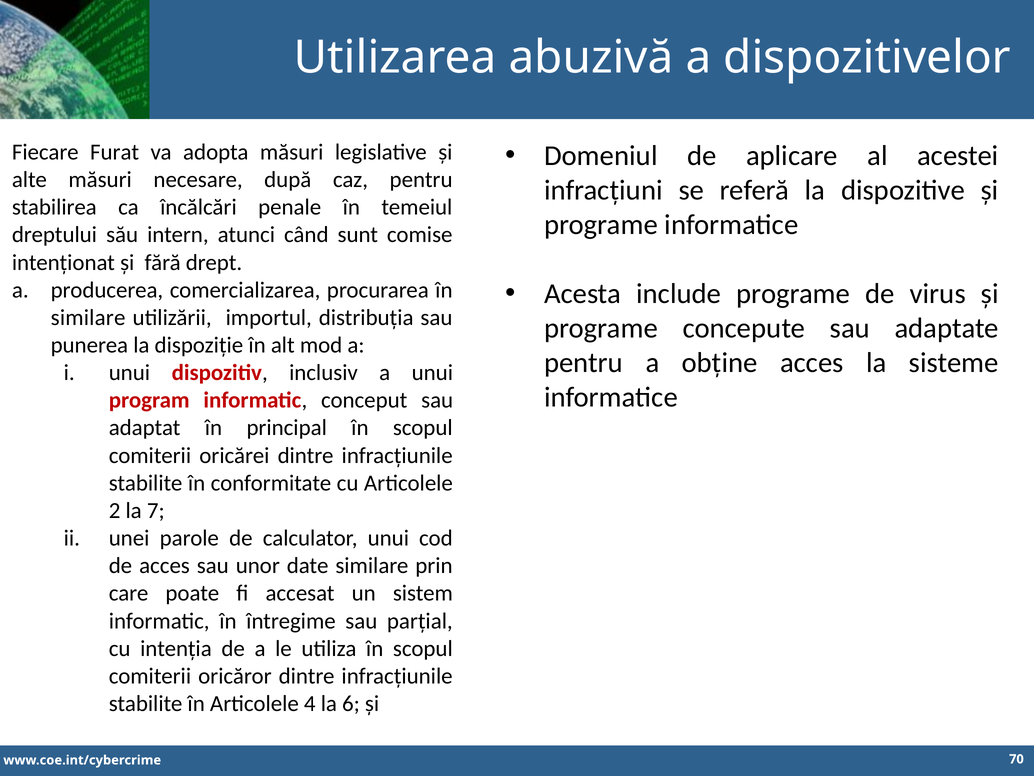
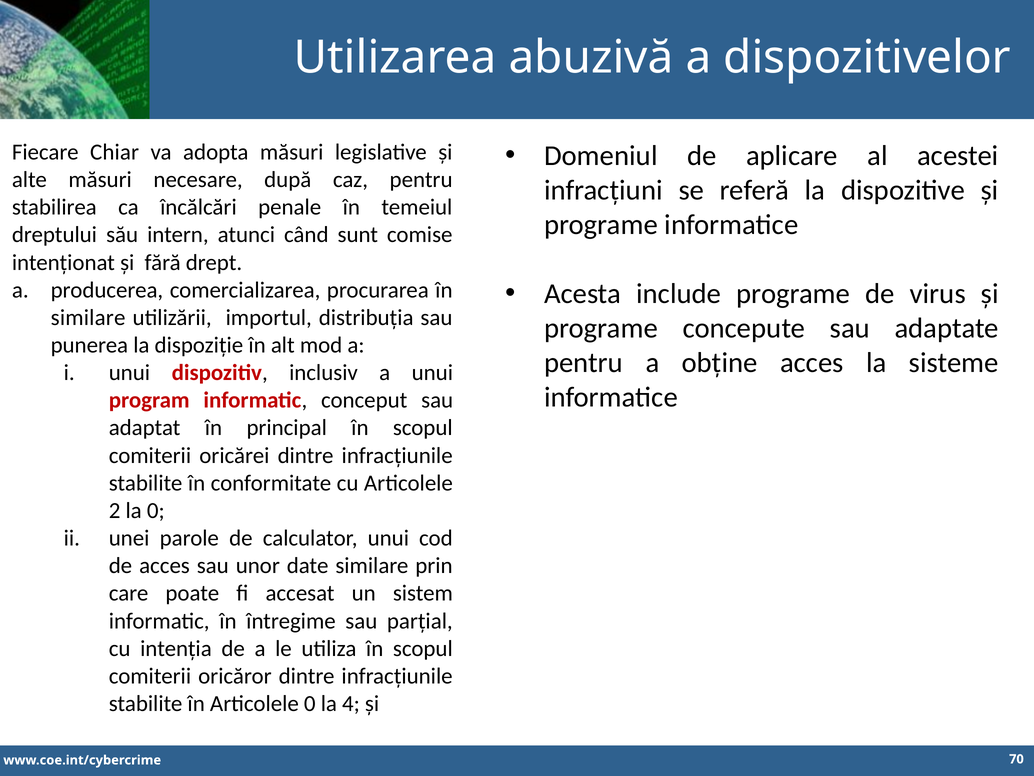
Furat: Furat -> Chiar (115, 152)
la 7: 7 -> 0 (156, 510)
Articolele 4: 4 -> 0 (310, 703)
6: 6 -> 4 (351, 703)
